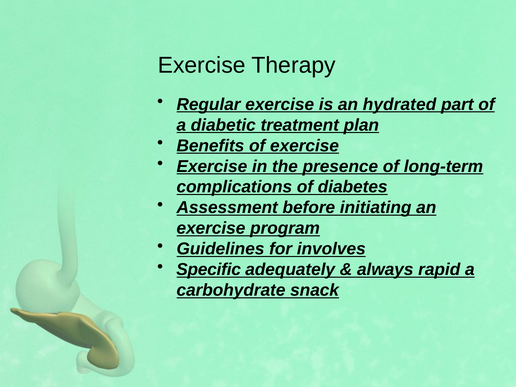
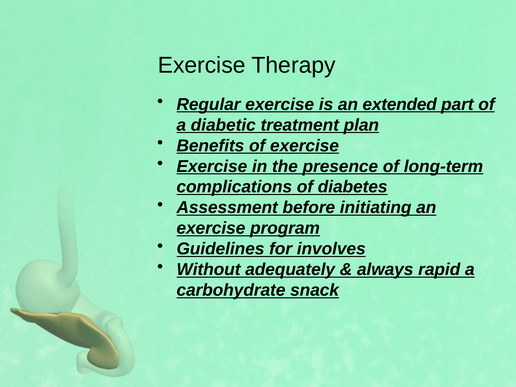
hydrated: hydrated -> extended (400, 104)
Specific: Specific -> Without (209, 270)
